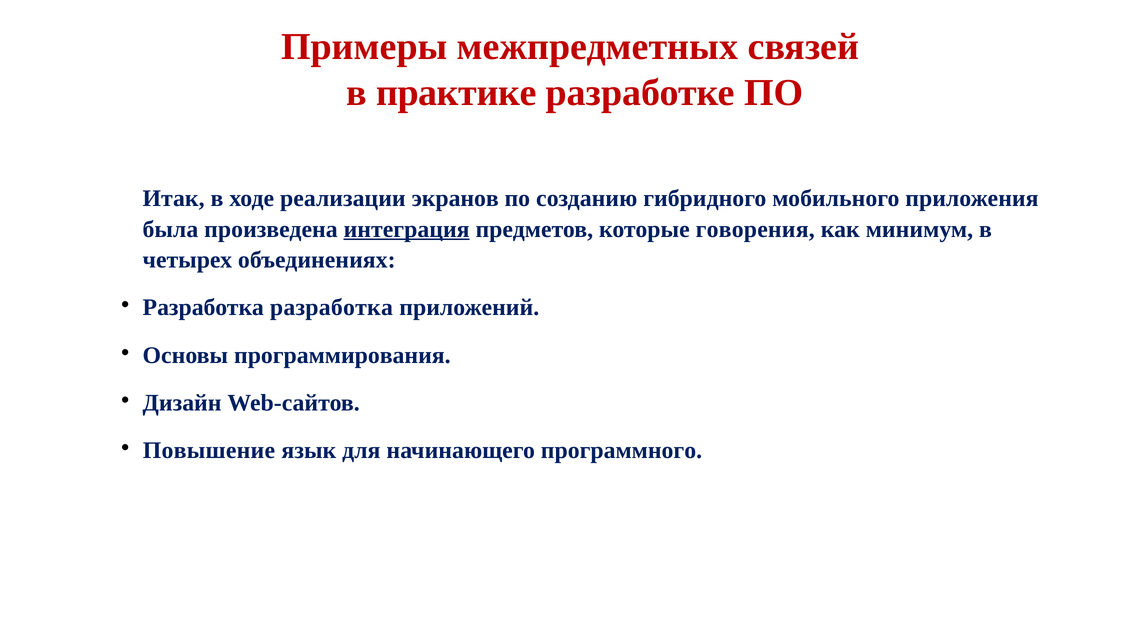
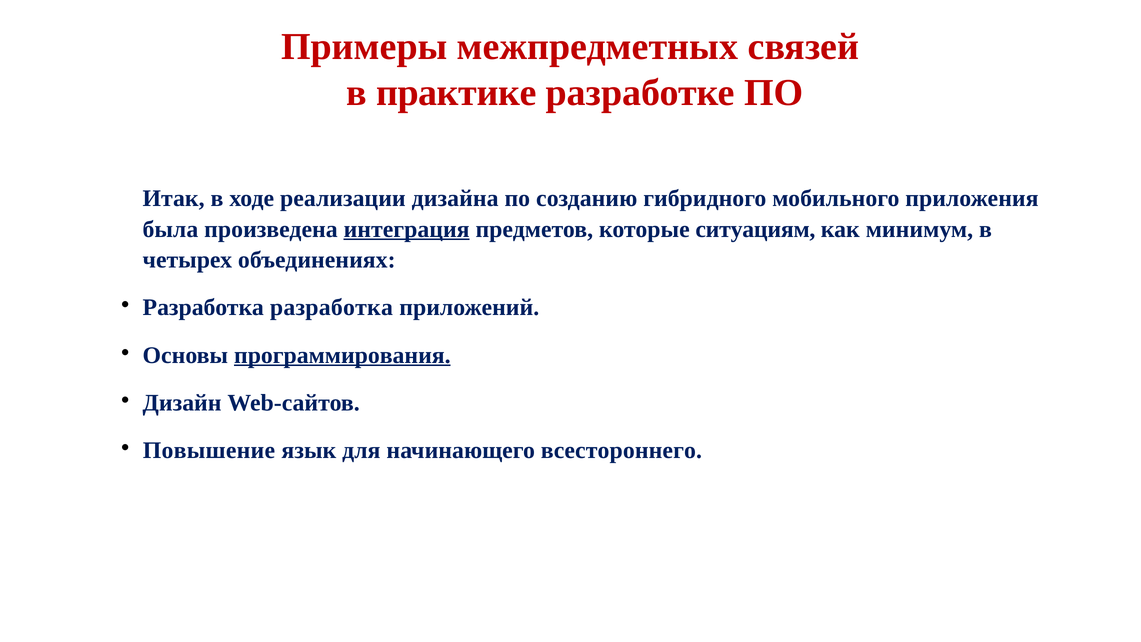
экранов: экранов -> дизайна (455, 198)
говорения: говорения -> ситуациям (755, 229)
программирования underline: none -> present (342, 355)
программного: программного -> всестороннего (621, 450)
